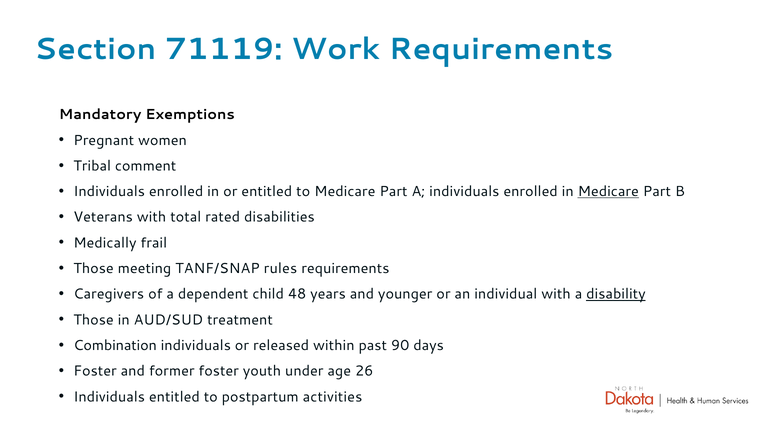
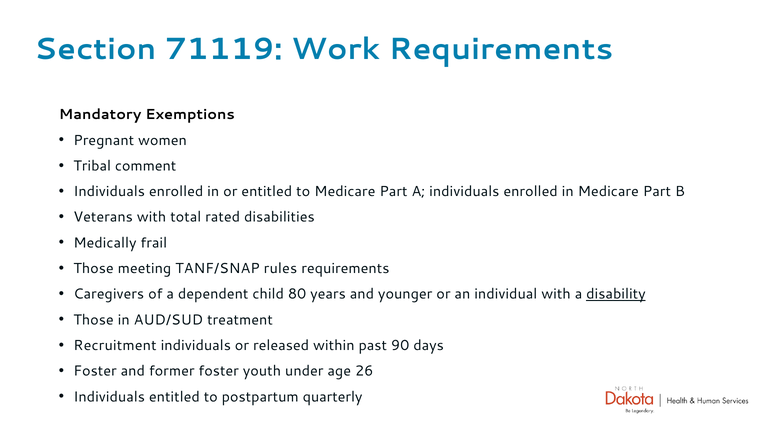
Medicare underline: present -> none (608, 192)
48: 48 -> 80 (297, 294)
Combination: Combination -> Recruitment (115, 346)
activities: activities -> quarterly (333, 397)
